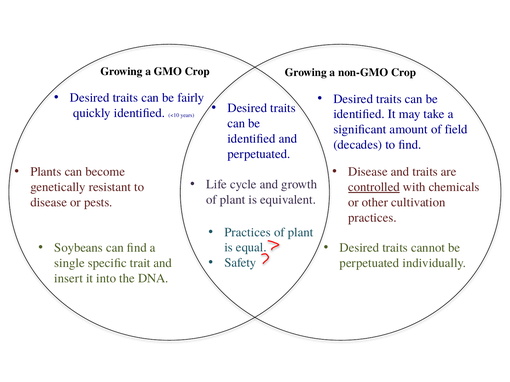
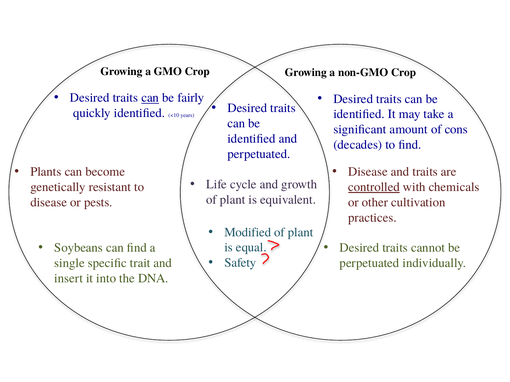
can underline: none -> present (150, 98)
field: field -> cons (456, 130)
Practices: Practices -> Modified (248, 232)
